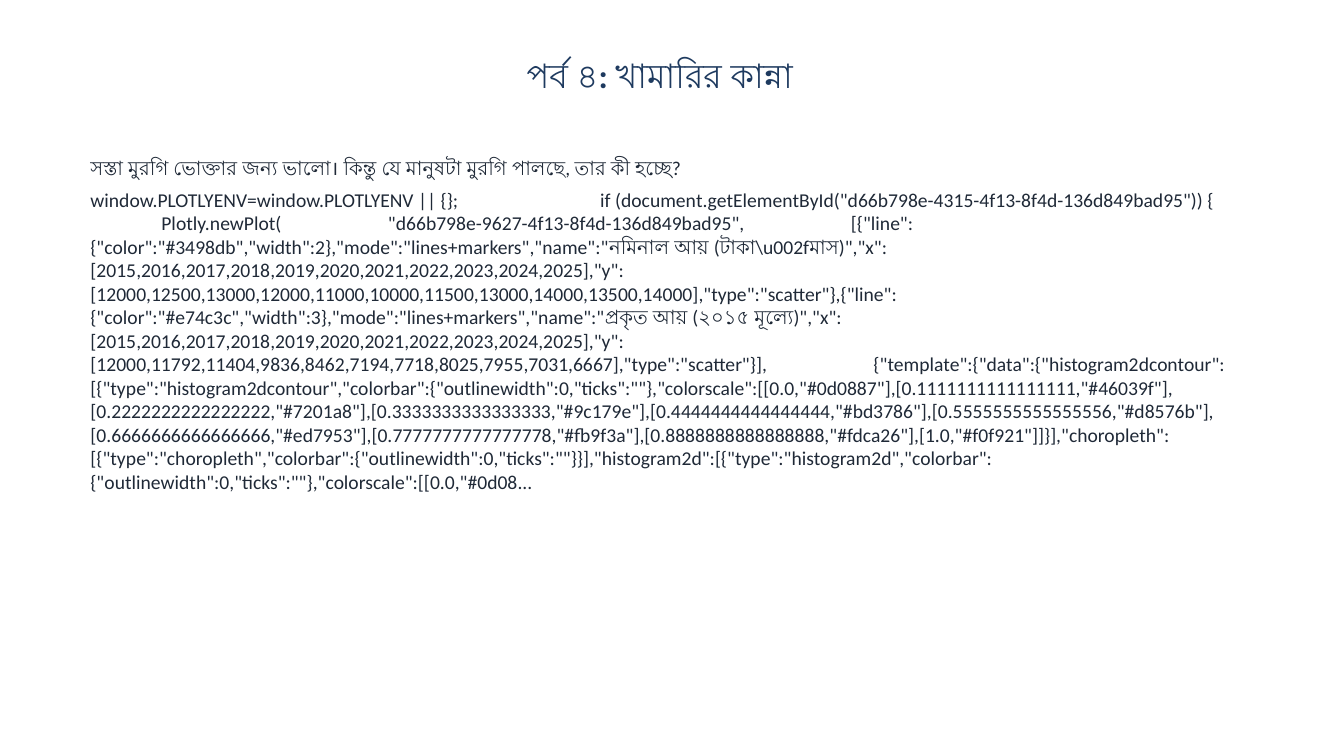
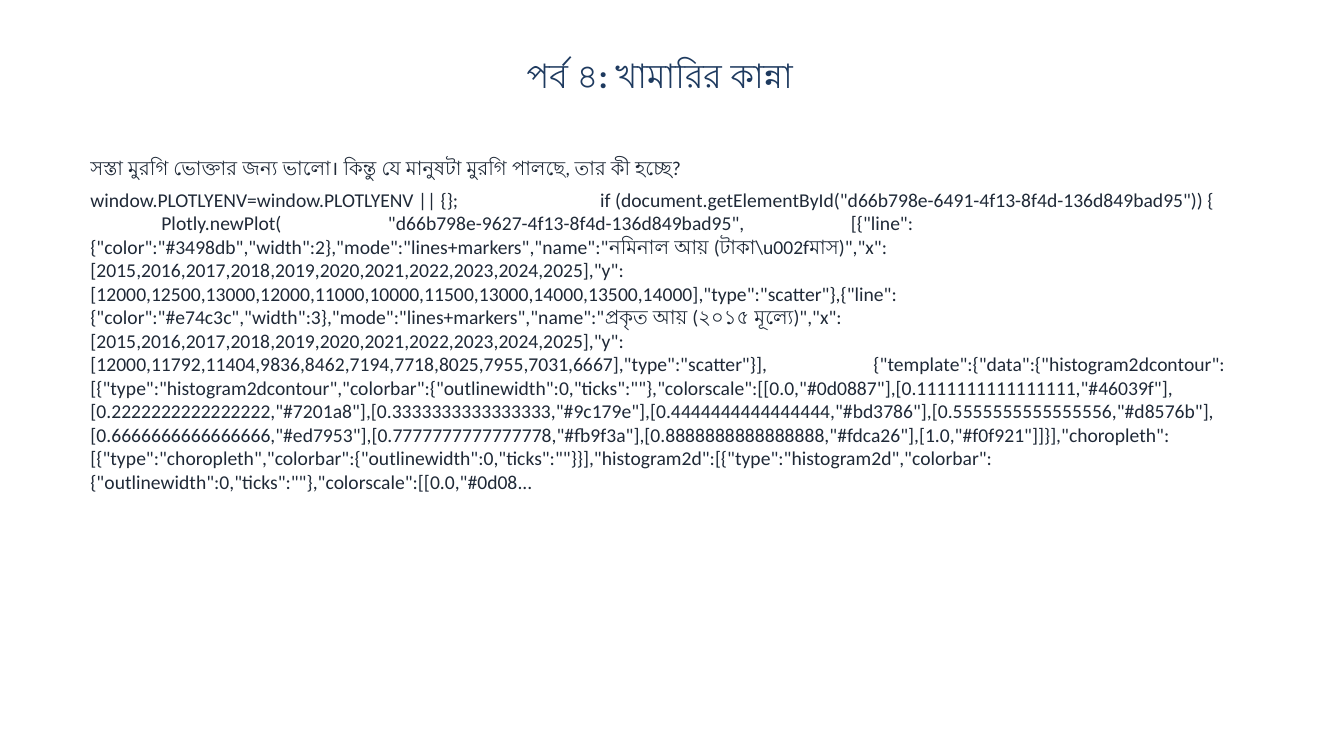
document.getElementById("d66b798e-4315-4f13-8f4d-136d849bad95: document.getElementById("d66b798e-4315-4f13-8f4d-136d849bad95 -> document.getElementById("d66b798e-6491-4f13-8f4d-136d849bad95 (909, 201)
